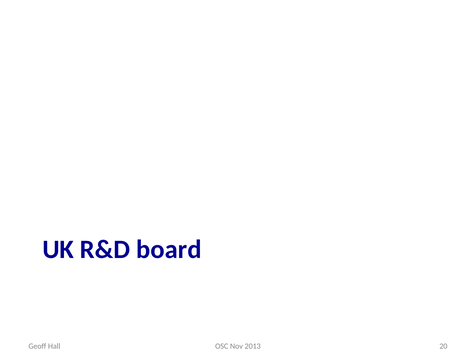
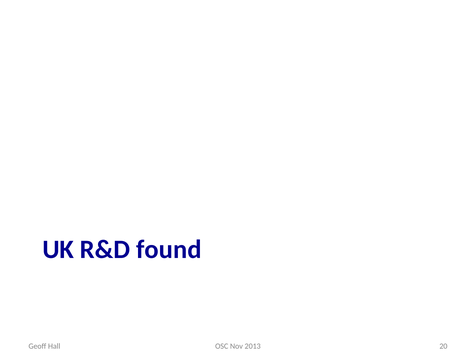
board: board -> found (169, 250)
